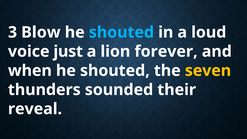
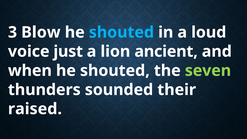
forever: forever -> ancient (166, 51)
seven colour: yellow -> light green (208, 71)
reveal: reveal -> raised (35, 109)
